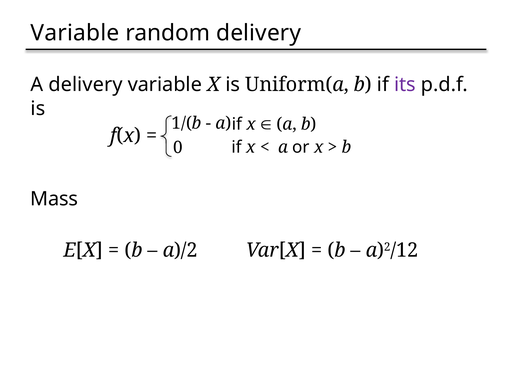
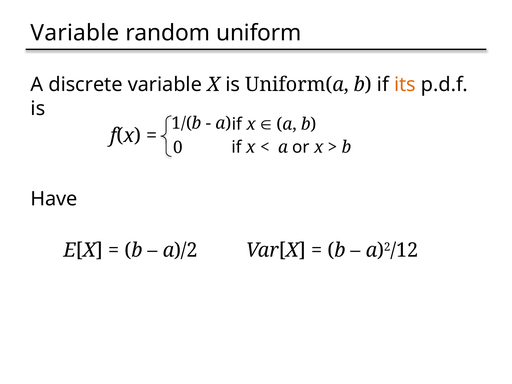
random delivery: delivery -> uniform (259, 33)
A delivery: delivery -> discrete (86, 85)
its colour: purple -> orange (405, 85)
Mass: Mass -> Have (54, 199)
